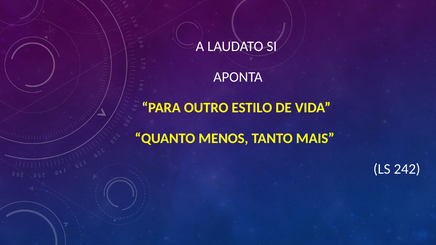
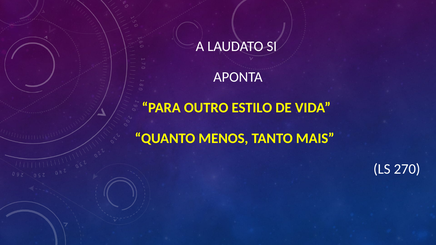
242: 242 -> 270 (407, 169)
